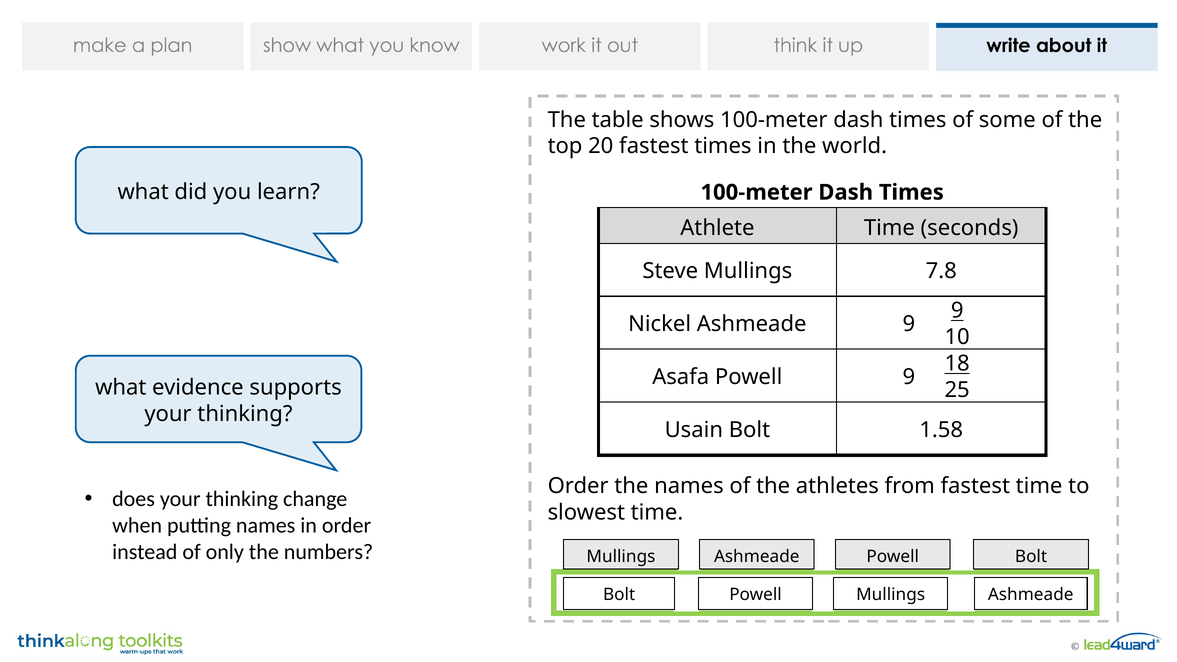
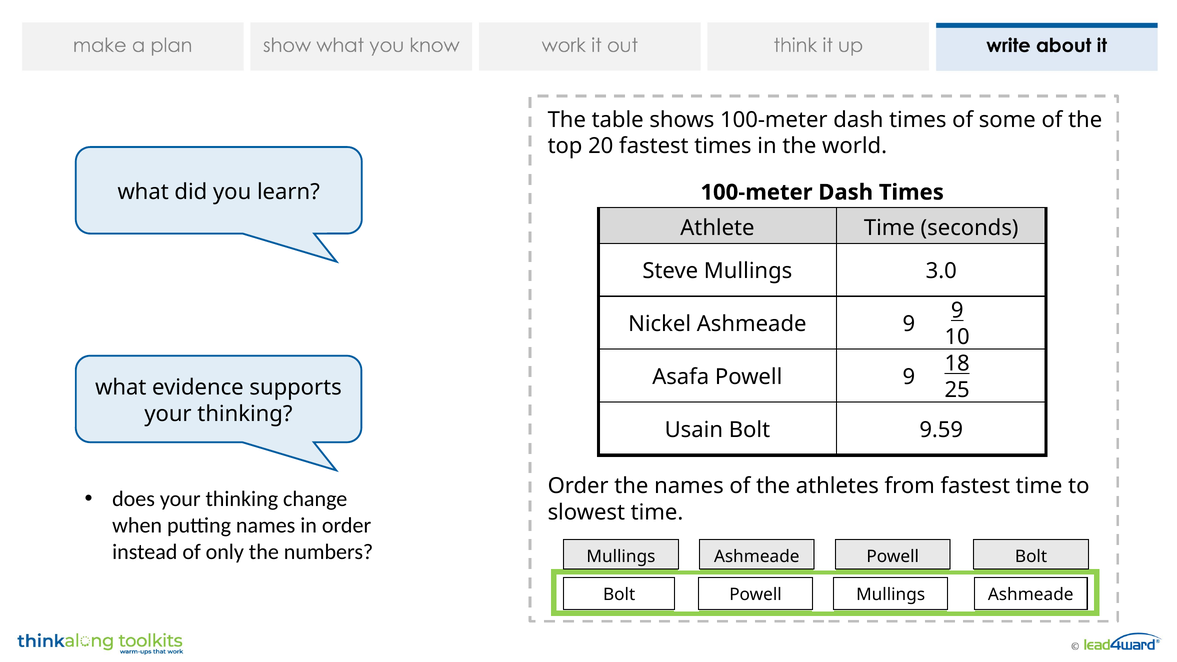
7.8: 7.8 -> 3.0 (941, 271)
1.58: 1.58 -> 9.59 (941, 430)
